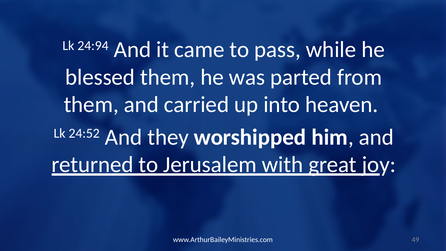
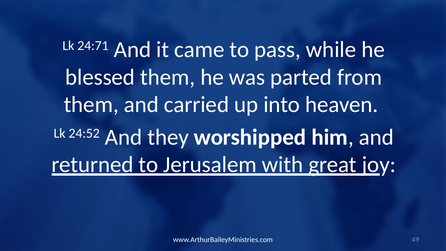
24:94: 24:94 -> 24:71 (93, 46)
